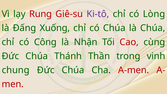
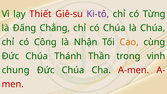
Rung: Rung -> Thiết (40, 14)
Lòng: Lòng -> Từng (154, 14)
Xuống: Xuống -> Chẳng (55, 28)
Cao colour: red -> orange (129, 42)
